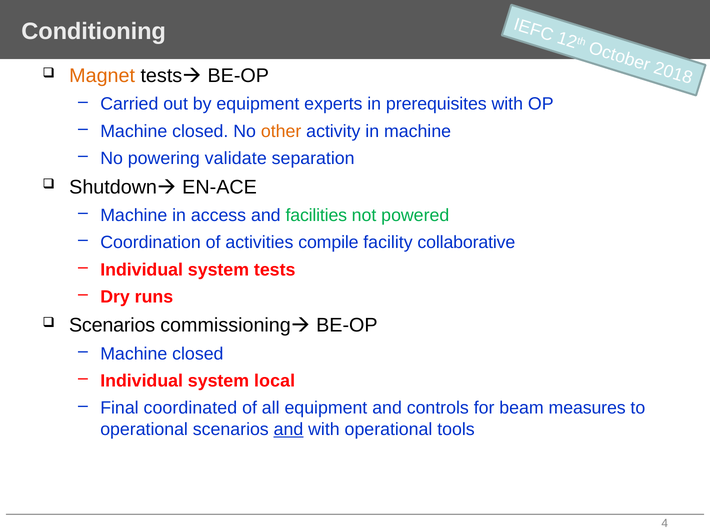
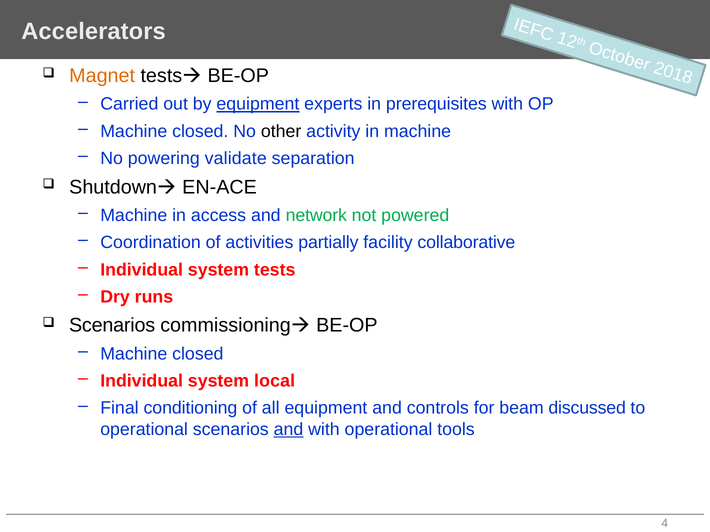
Conditioning: Conditioning -> Accelerators (94, 31)
equipment underline: none -> present (258, 104)
other colour: orange -> black (281, 131)
facilities: facilities -> network (316, 216)
compile: compile -> partially (328, 243)
coordinated: coordinated -> conditioning (190, 408)
measures: measures -> discussed (587, 408)
